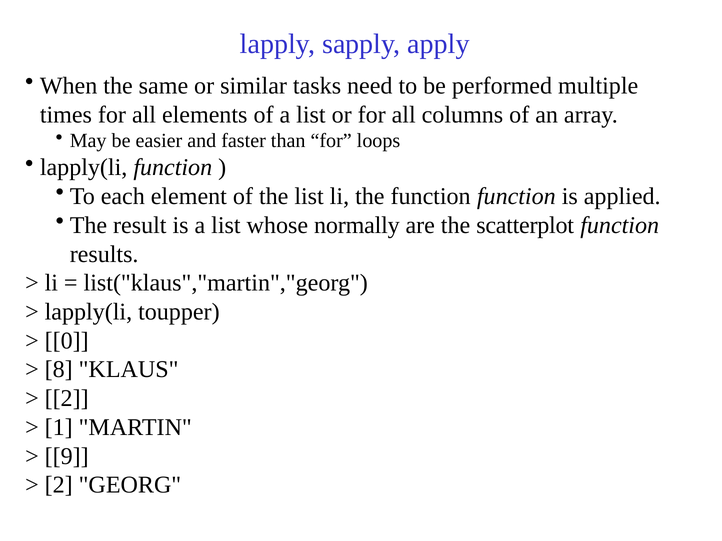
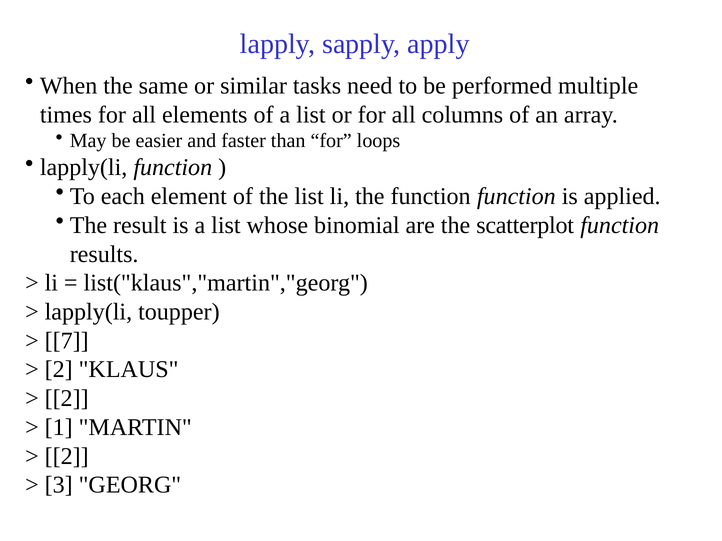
normally: normally -> binomial (357, 225)
0: 0 -> 7 (67, 341)
8: 8 -> 2 (59, 370)
9: 9 -> 2 (67, 456)
2: 2 -> 3 (59, 485)
